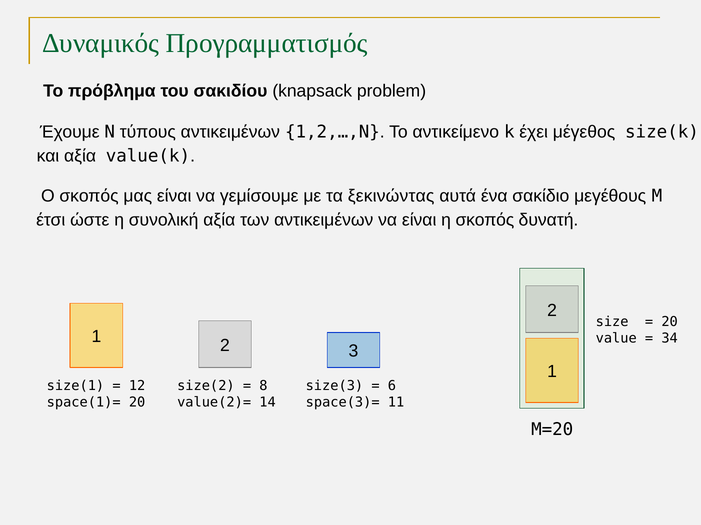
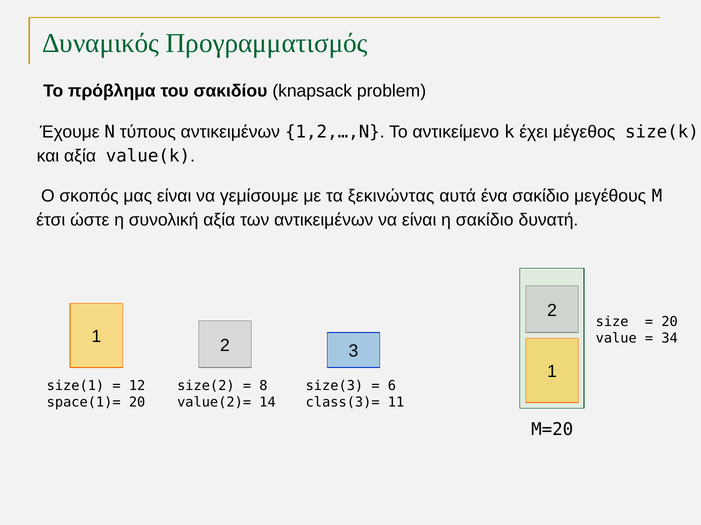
η σκοπός: σκοπός -> σακίδιο (485, 220)
space(3)=: space(3)= -> class(3)= (343, 403)
